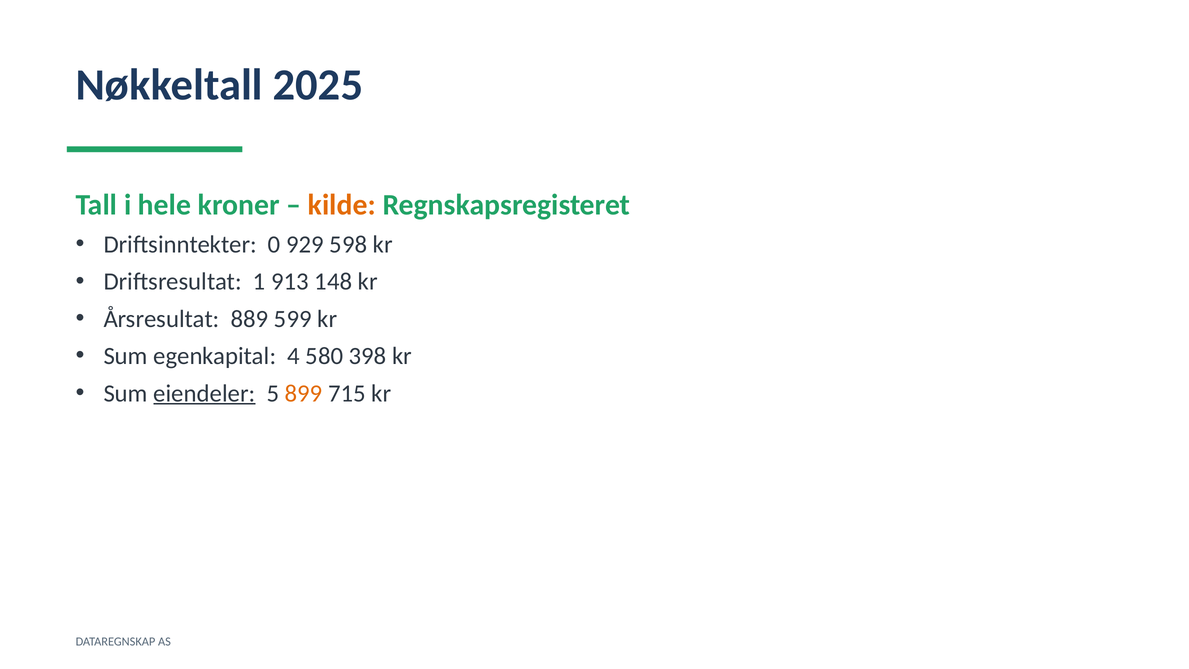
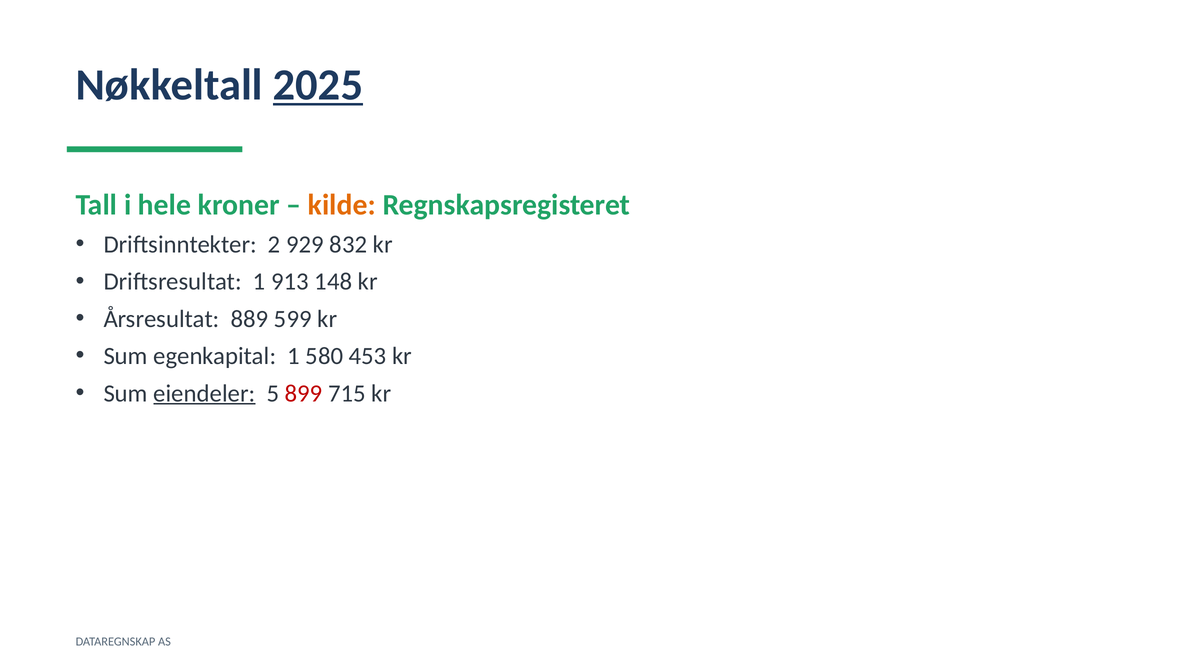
2025 underline: none -> present (318, 85)
0: 0 -> 2 (274, 244)
598: 598 -> 832 (348, 244)
egenkapital 4: 4 -> 1 (294, 356)
398: 398 -> 453 (368, 356)
899 colour: orange -> red (304, 393)
